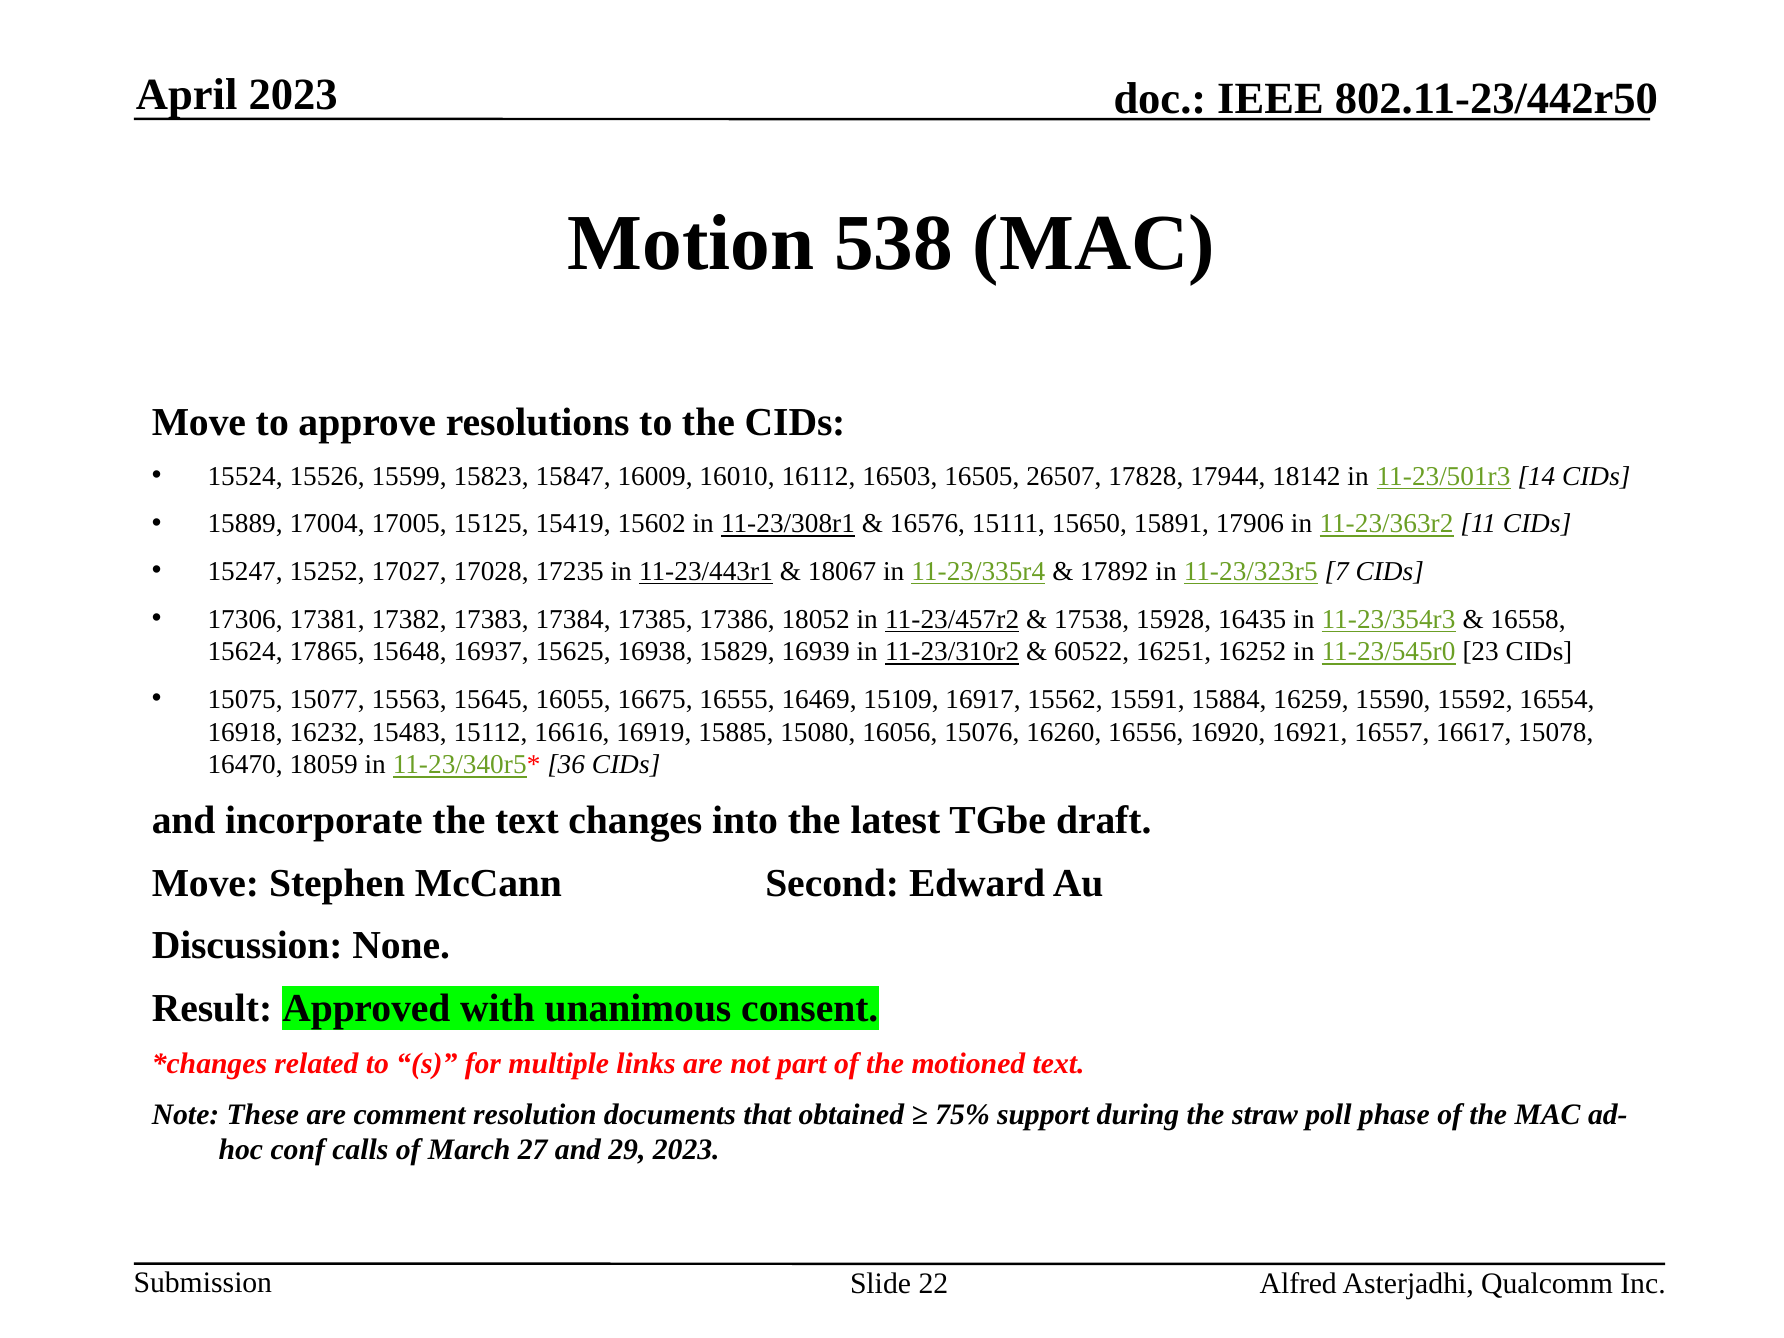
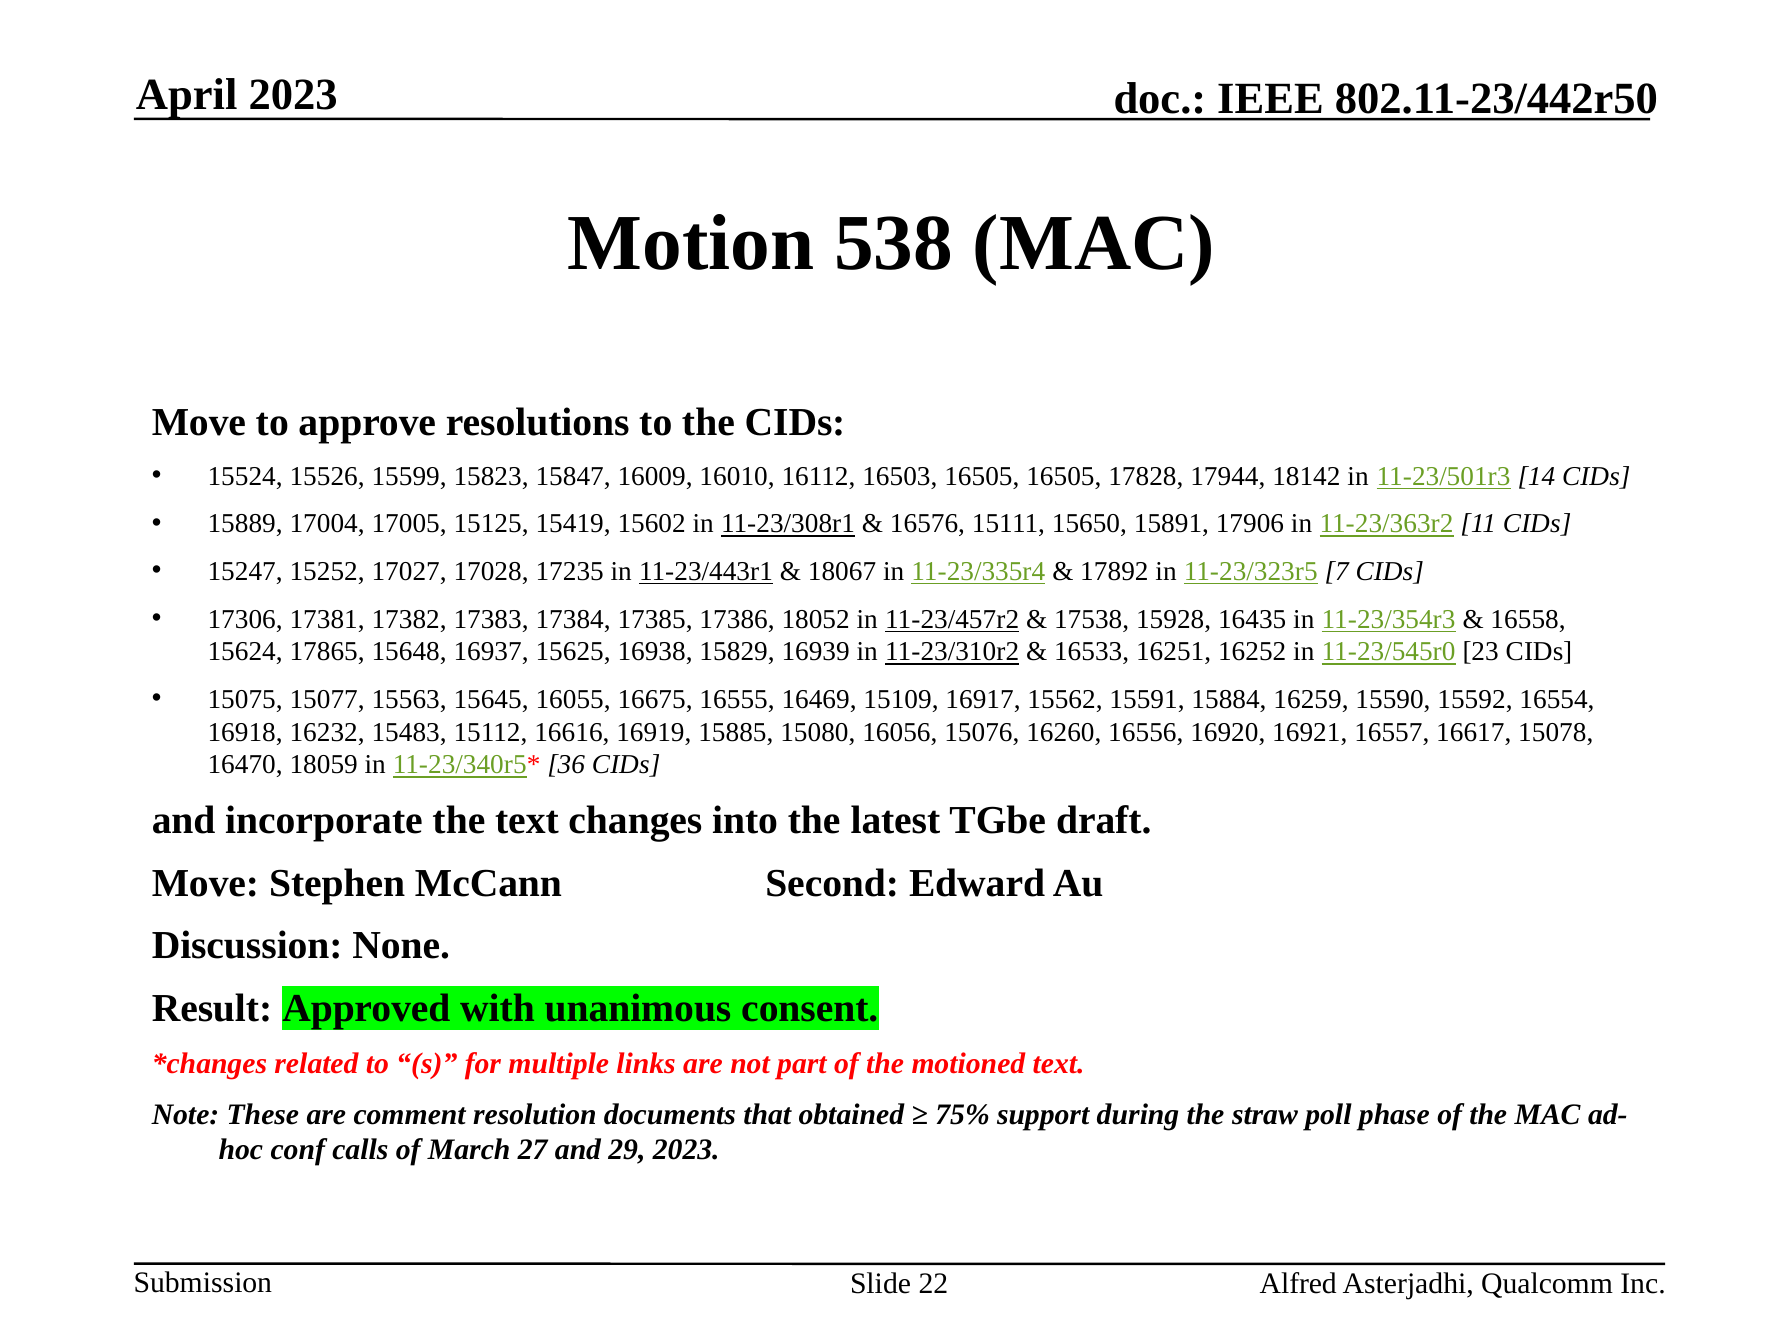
16505 26507: 26507 -> 16505 (1064, 476)
60522: 60522 -> 16533 (1092, 652)
